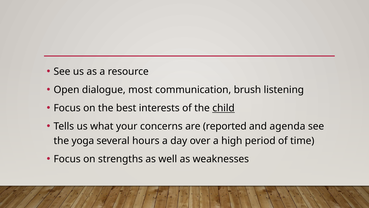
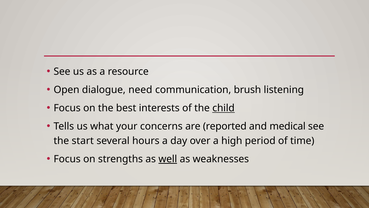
most: most -> need (140, 90)
agenda: agenda -> medical (288, 126)
yoga: yoga -> start (83, 141)
well underline: none -> present (168, 159)
